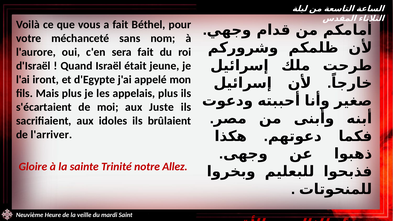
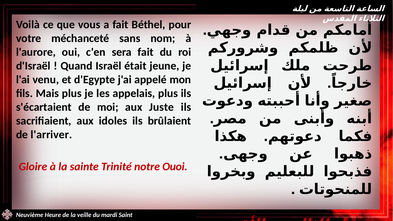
iront: iront -> venu (46, 80)
Allez: Allez -> Ouoi (175, 167)
